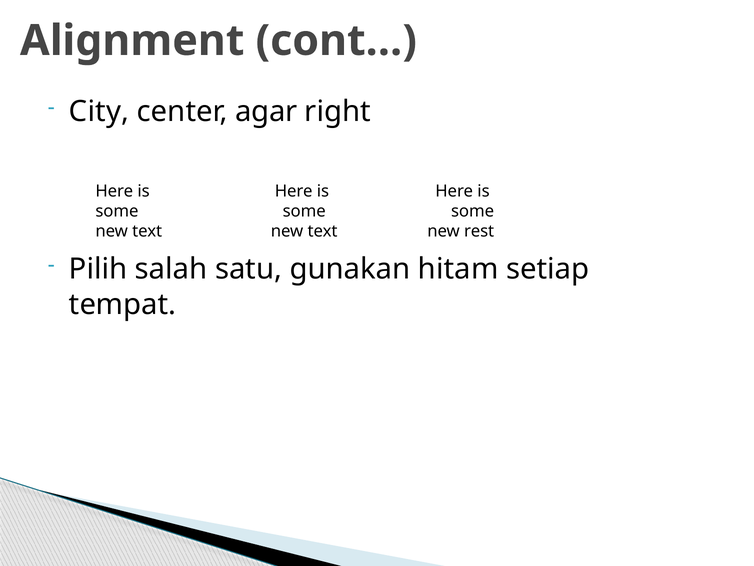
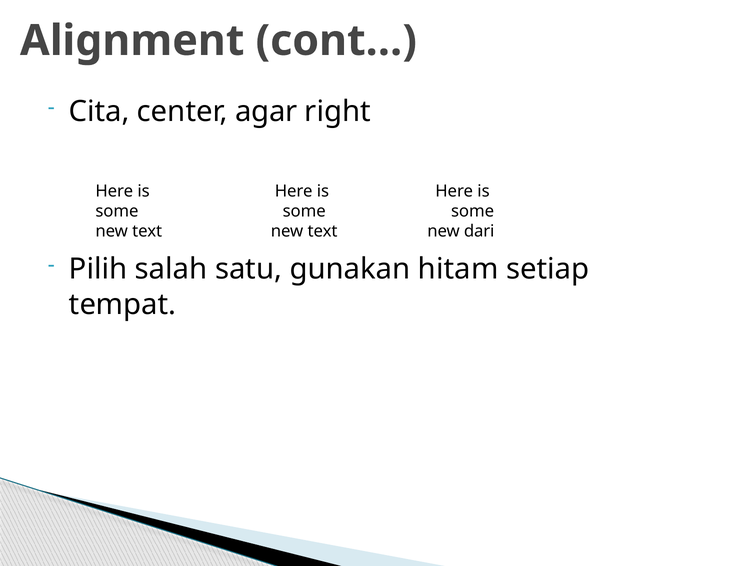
City: City -> Cita (99, 111)
rest: rest -> dari (479, 231)
